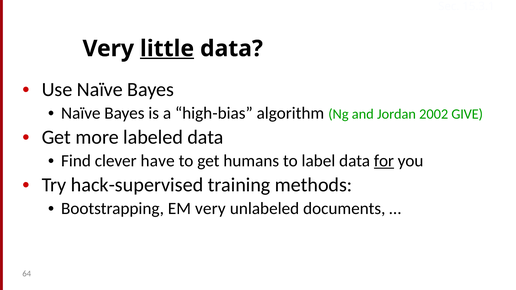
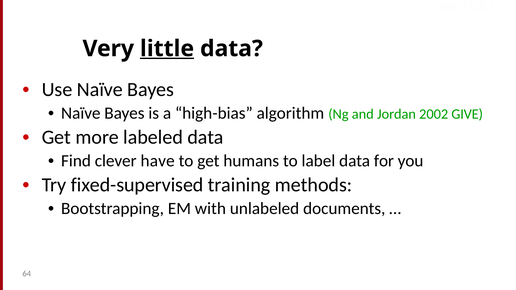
for underline: present -> none (384, 161)
hack-supervised: hack-supervised -> fixed-supervised (137, 185)
EM very: very -> with (210, 209)
